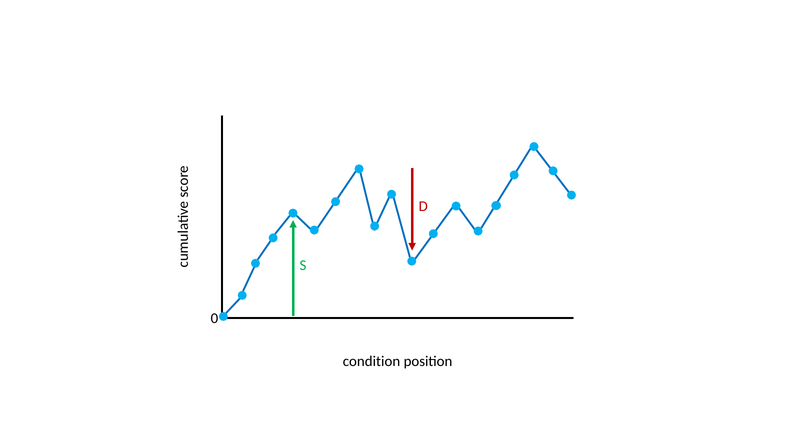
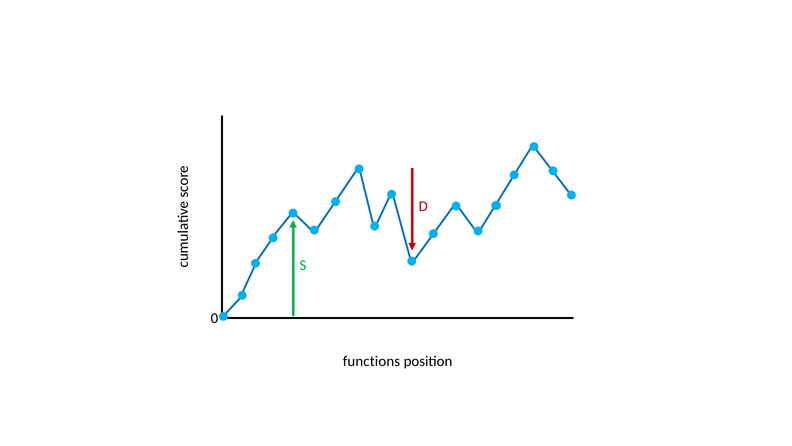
condition: condition -> functions (371, 361)
